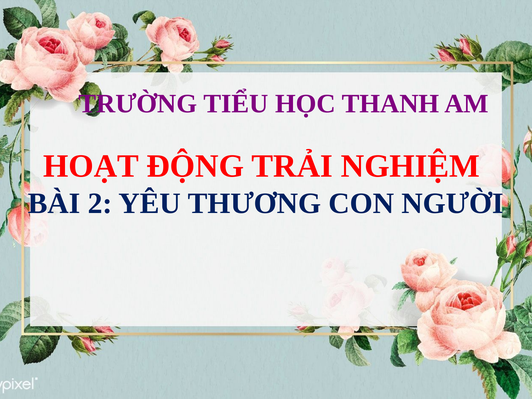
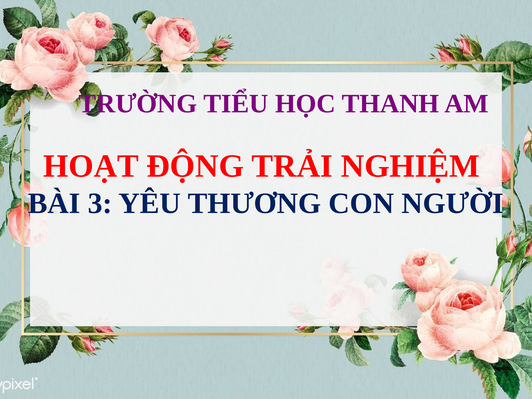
2: 2 -> 3 (100, 203)
